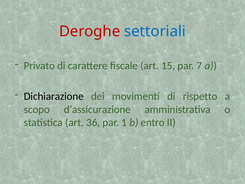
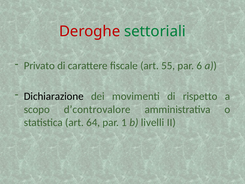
settoriali colour: blue -> green (155, 31)
15: 15 -> 55 (168, 66)
7: 7 -> 6 (199, 66)
d’assicurazione: d’assicurazione -> d’controvalore (97, 109)
36: 36 -> 64 (93, 122)
entro: entro -> livelli (153, 122)
